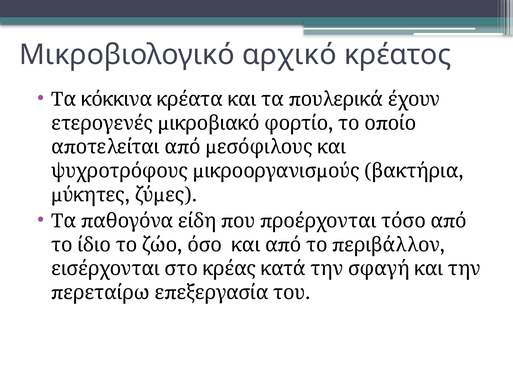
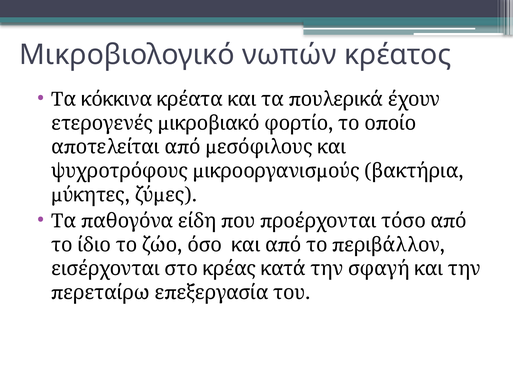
αρχικό: αρχικό -> νωπών (289, 55)
